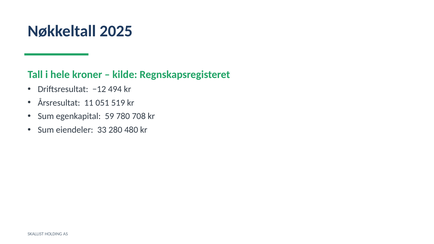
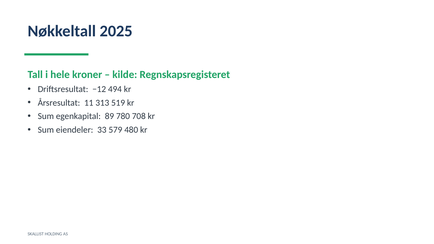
051: 051 -> 313 (102, 103)
59: 59 -> 89 (109, 116)
280: 280 -> 579 (115, 130)
